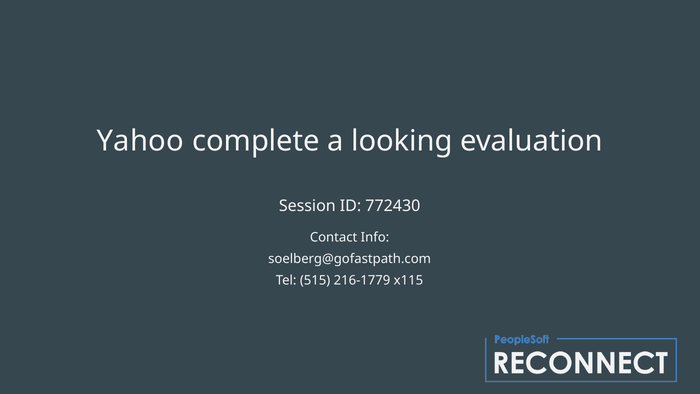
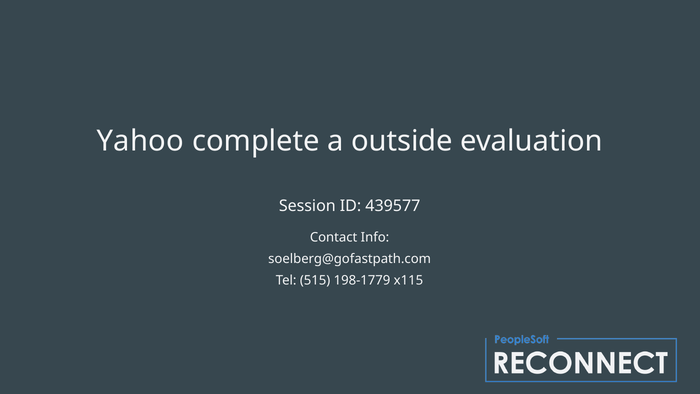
looking: looking -> outside (402, 141)
772430: 772430 -> 439577 (393, 206)
216-1779: 216-1779 -> 198-1779 (362, 280)
